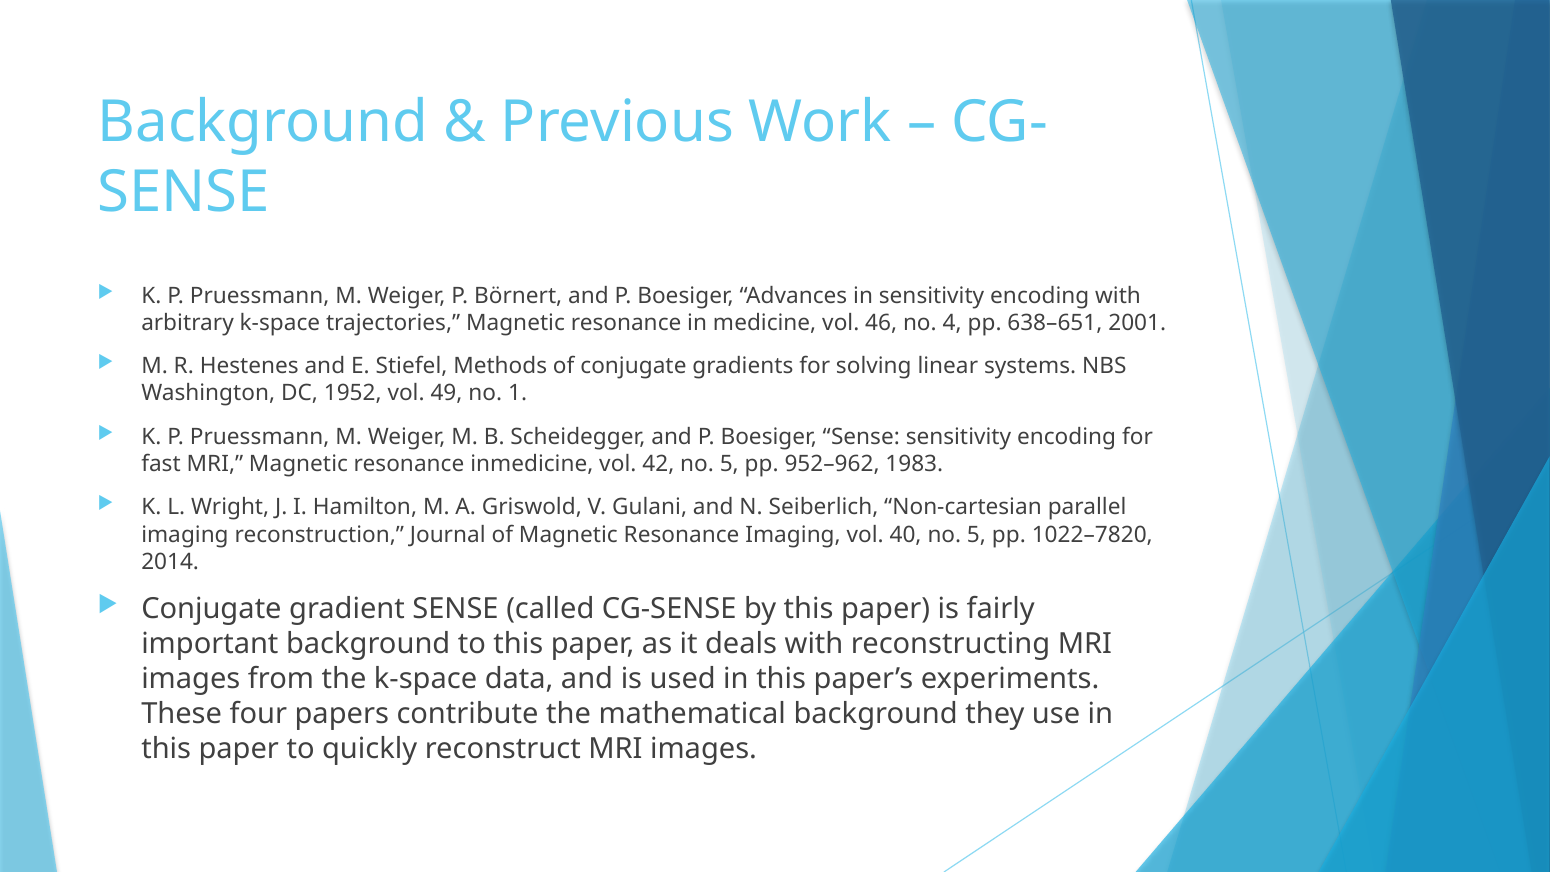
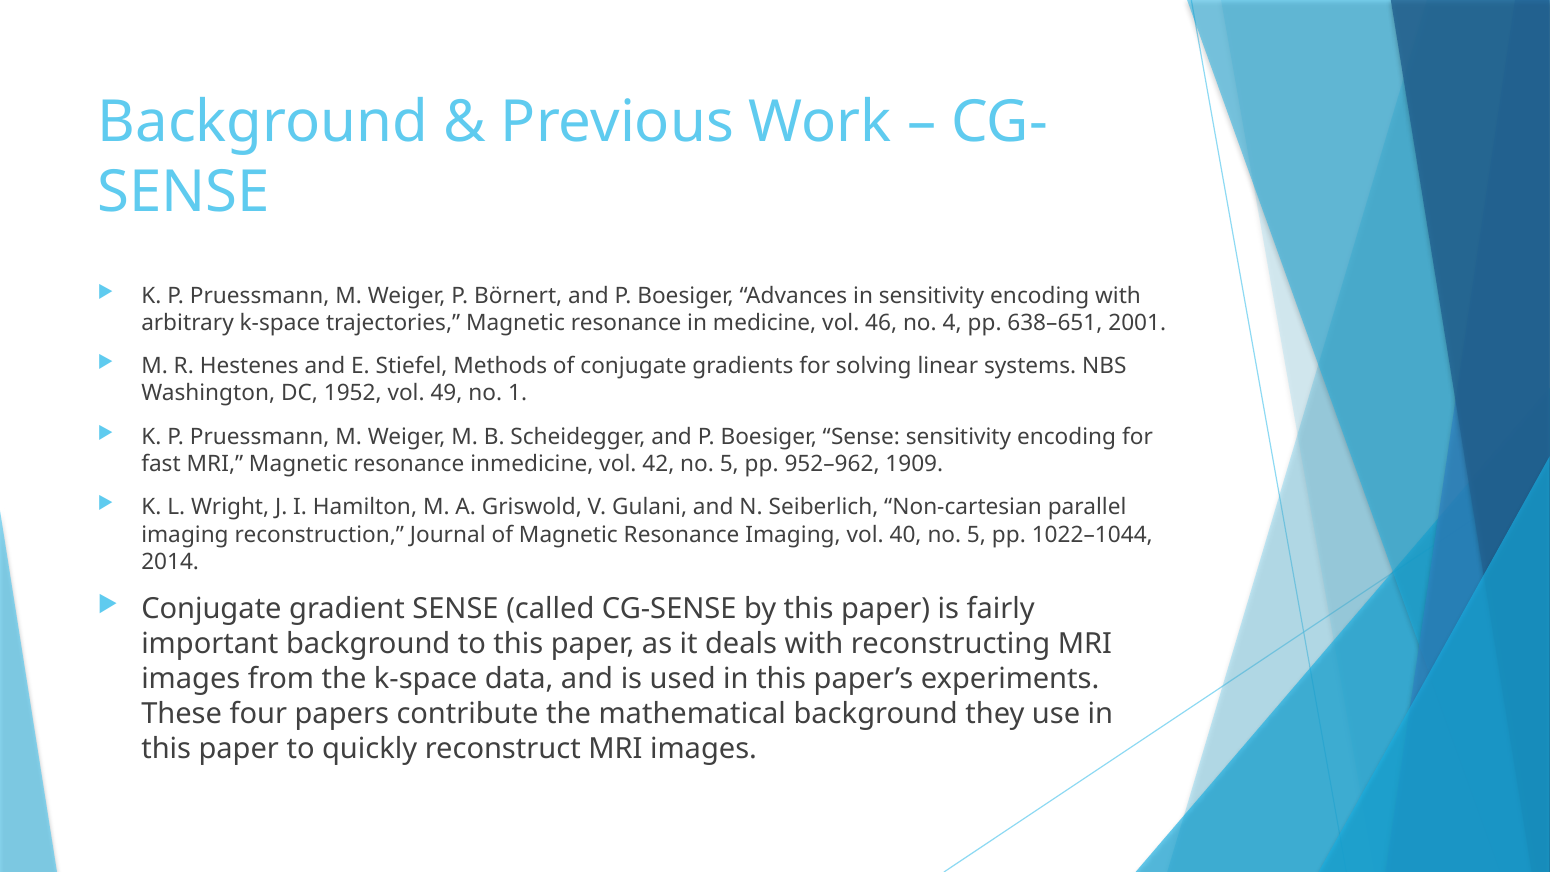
1983: 1983 -> 1909 (914, 464)
1022–7820: 1022–7820 -> 1022–1044 (1092, 534)
